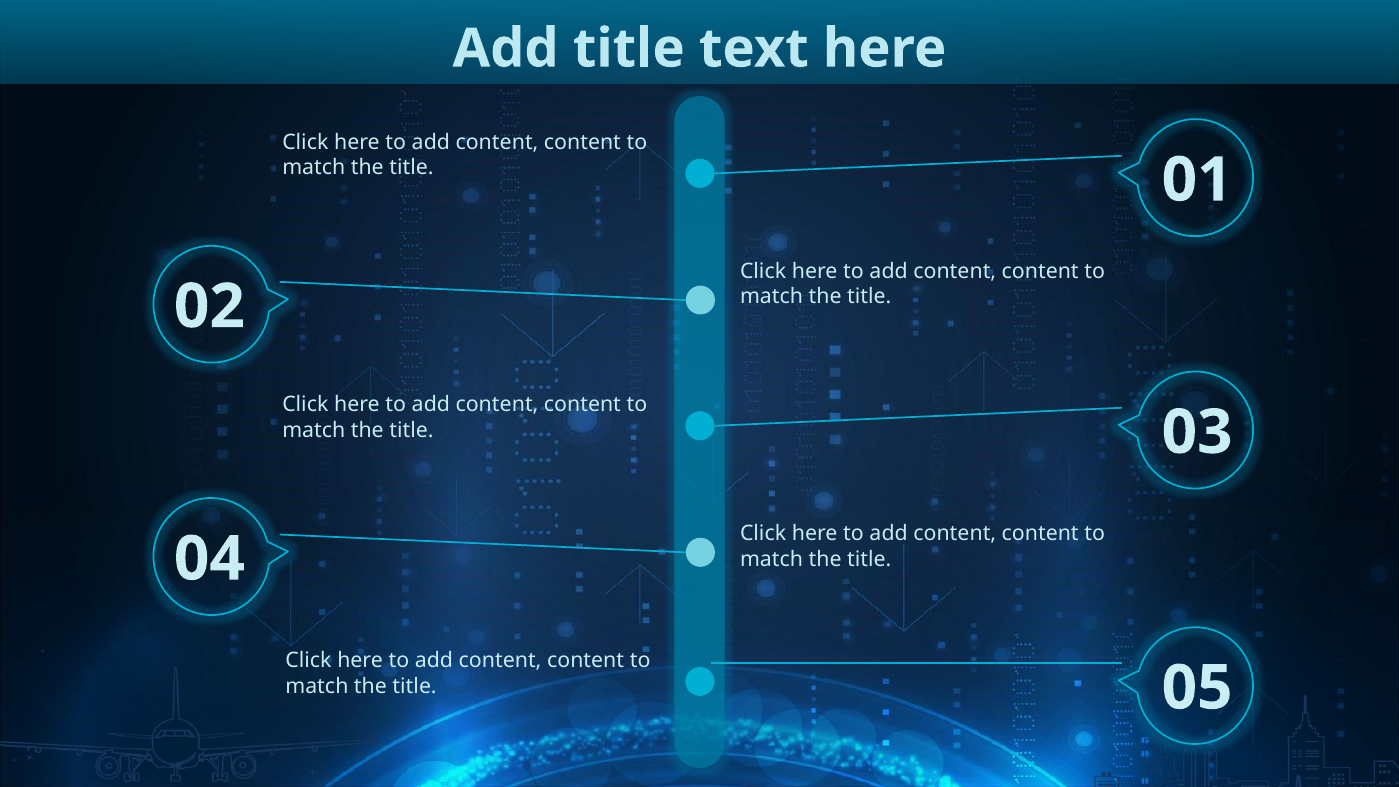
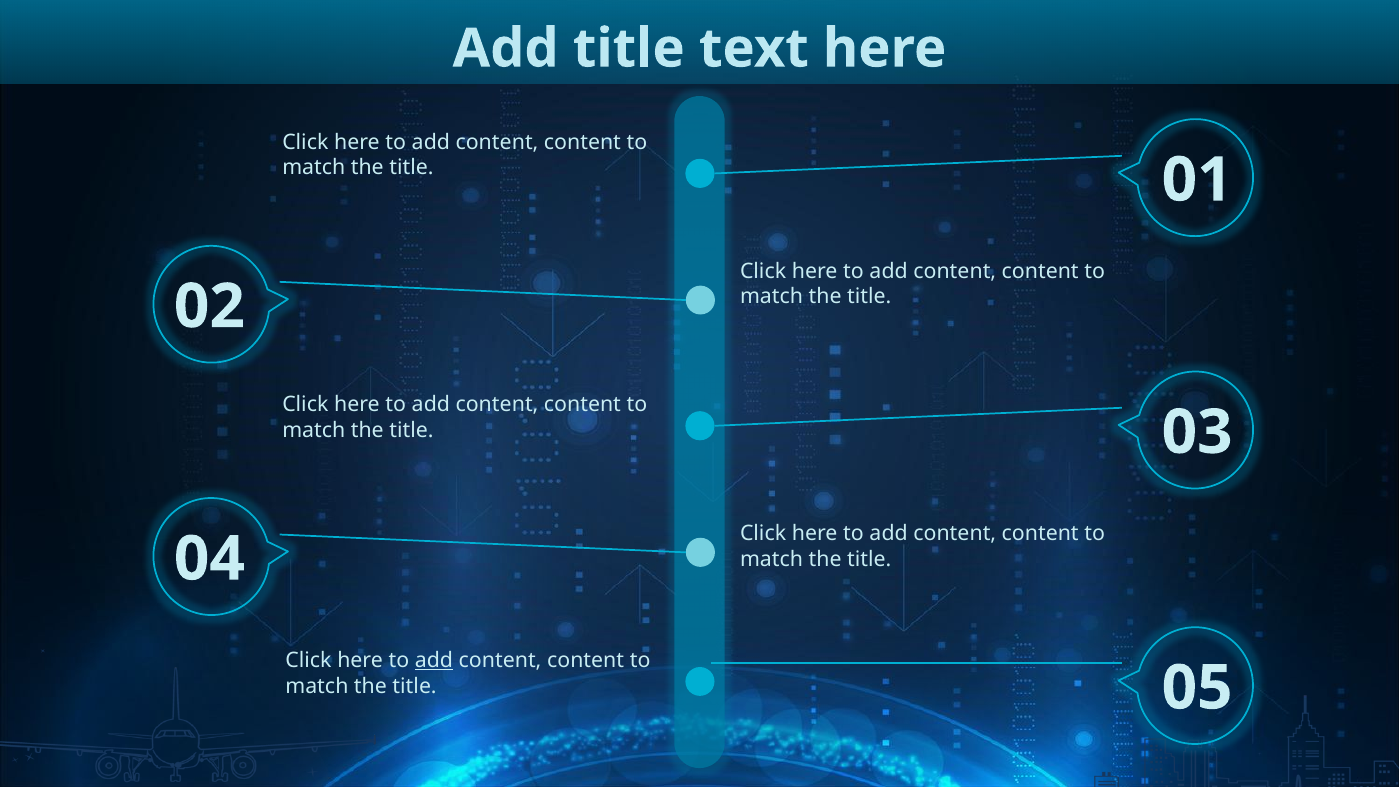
add underline: none -> present (434, 660)
